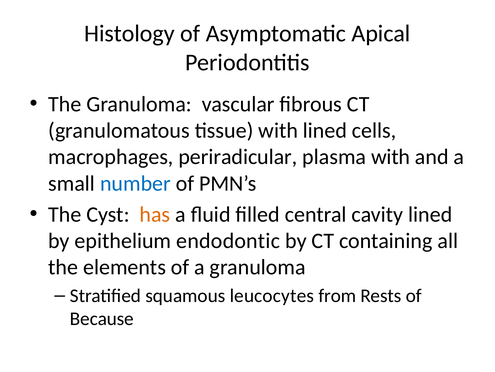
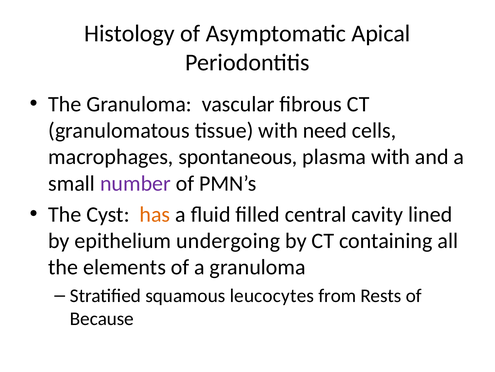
with lined: lined -> need (325, 130)
periradicular: periradicular -> spontaneous (238, 157)
number colour: blue -> purple (135, 183)
endodontic: endodontic -> undergoing (228, 240)
